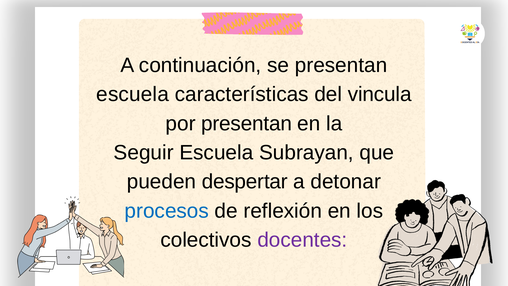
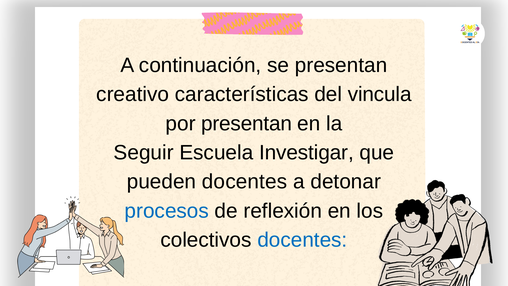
escuela: escuela -> creativo (133, 94)
Subrayan: Subrayan -> Investigar (306, 153)
pueden despertar: despertar -> docentes (245, 182)
docentes colour: purple -> blue (302, 240)
